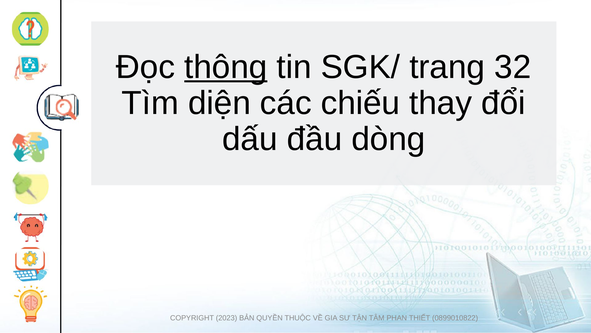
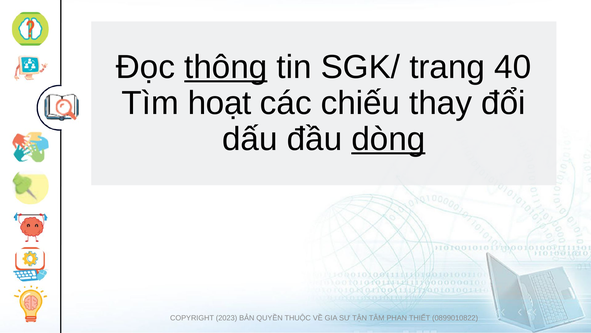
32: 32 -> 40 (513, 67)
diện: diện -> hoạt (220, 103)
dòng underline: none -> present (388, 139)
